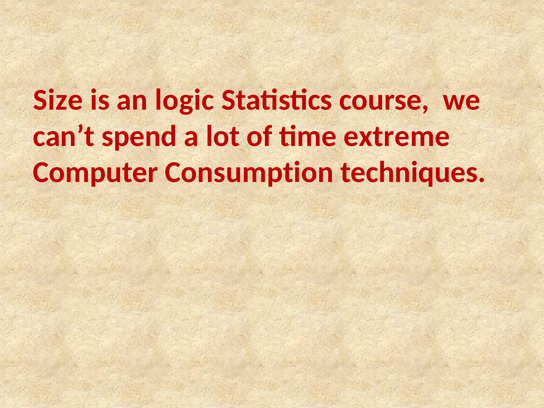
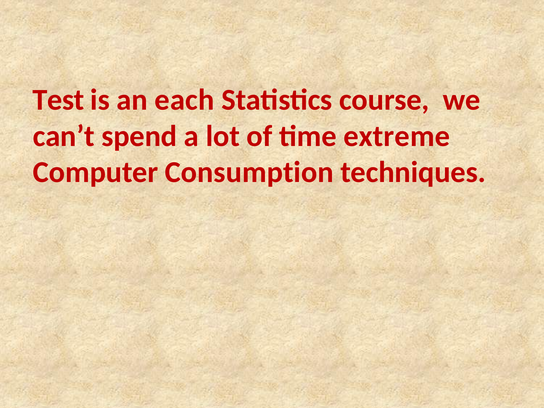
Size: Size -> Test (58, 100)
logic: logic -> each (184, 100)
